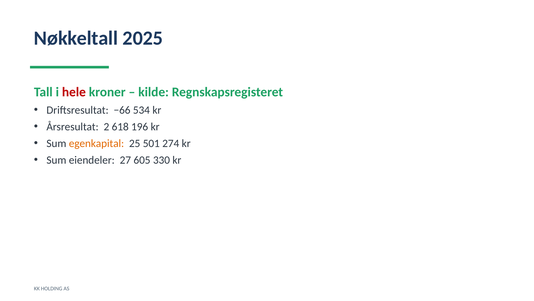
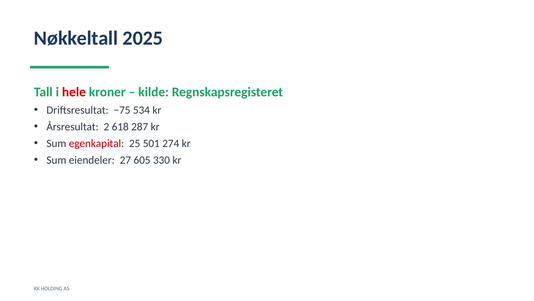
−66: −66 -> −75 (122, 110)
196: 196 -> 287 (140, 127)
egenkapital colour: orange -> red (96, 143)
